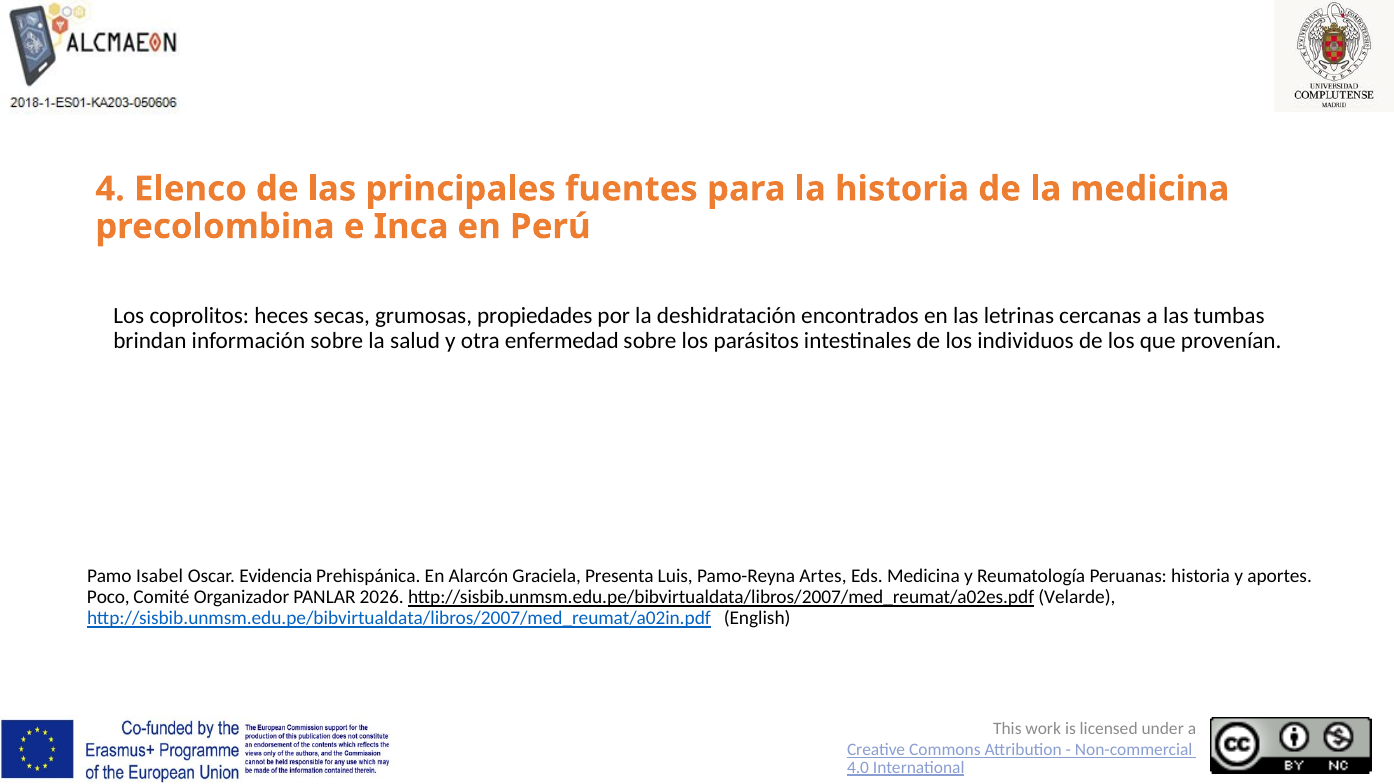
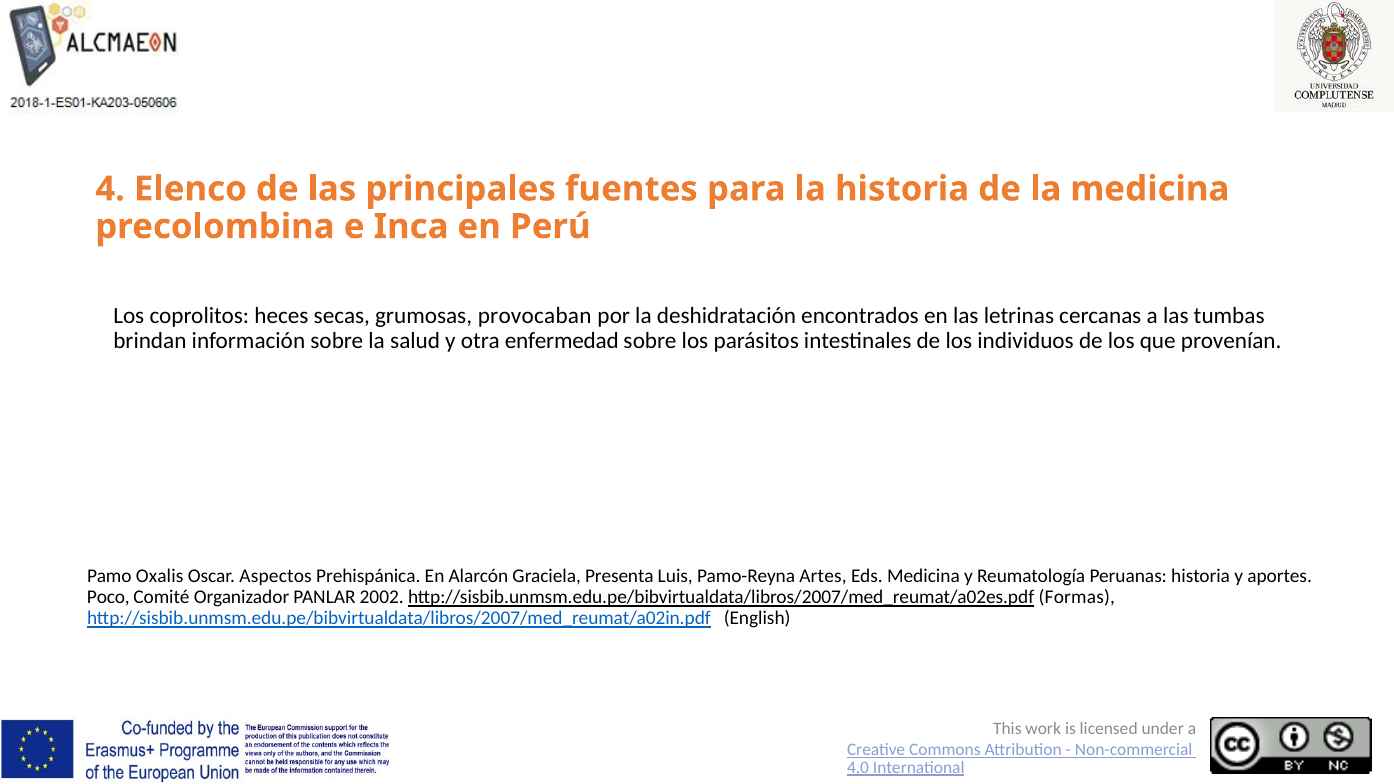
propiedades: propiedades -> provocaban (535, 316)
Isabel: Isabel -> Oxalis (160, 576)
Evidencia: Evidencia -> Aspectos (276, 576)
2026: 2026 -> 2002 (382, 598)
Velarde: Velarde -> Formas (1077, 598)
